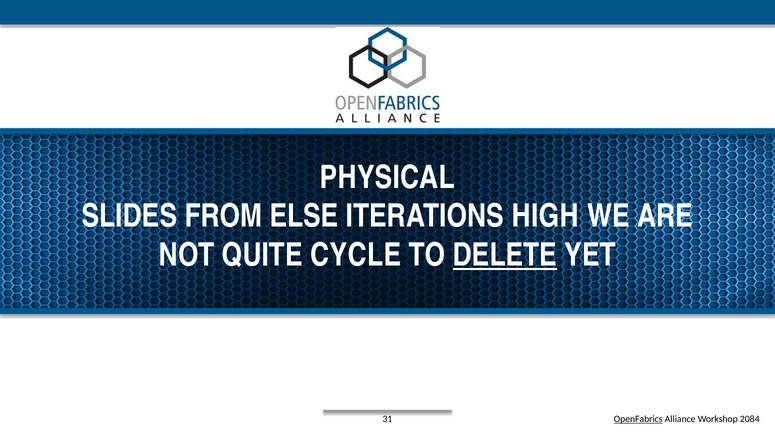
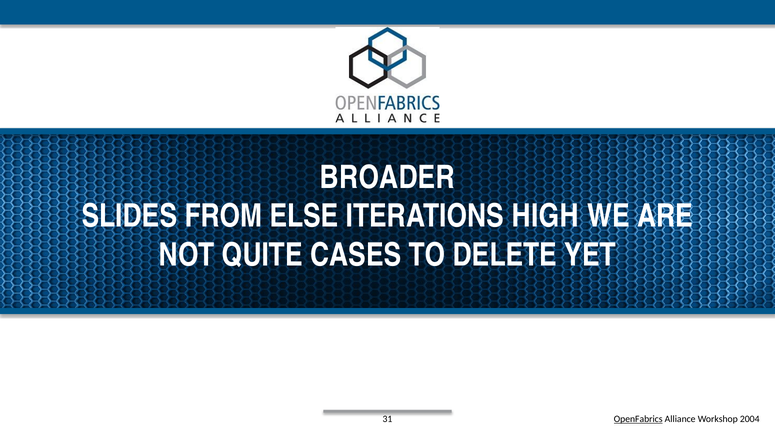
PHYSICAL: PHYSICAL -> BROADER (387, 178)
CYCLE: CYCLE -> CASES (356, 255)
DELETE underline: present -> none (505, 255)
2084: 2084 -> 2004 (750, 419)
